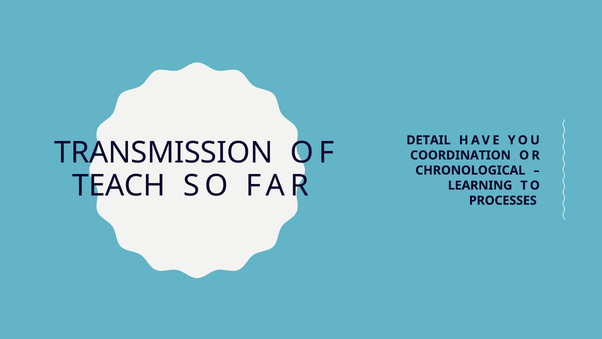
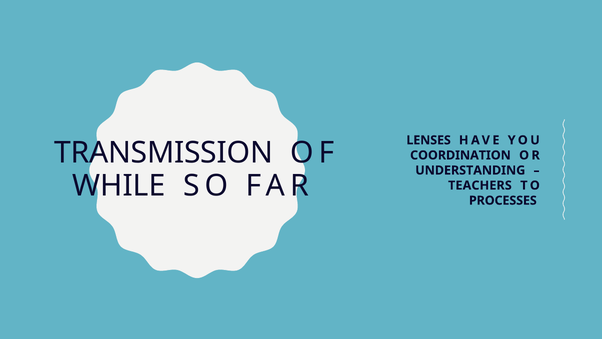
DETAIL: DETAIL -> LENSES (429, 140)
CHRONOLOGICAL: CHRONOLOGICAL -> UNDERSTANDING (470, 170)
TEACH: TEACH -> WHILE (119, 185)
LEARNING: LEARNING -> TEACHERS (480, 185)
